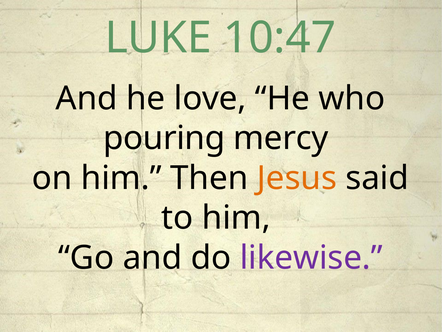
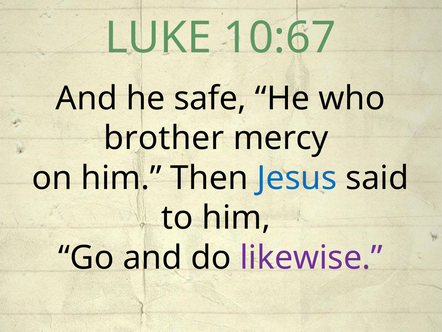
10:47: 10:47 -> 10:67 (280, 38)
love: love -> safe (210, 98)
pouring: pouring -> brother (164, 138)
Jesus colour: orange -> blue (297, 178)
